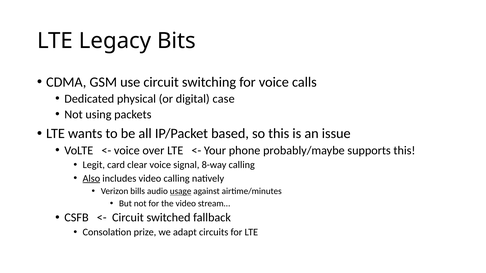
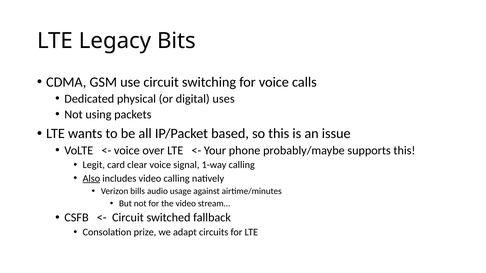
case: case -> uses (224, 99)
8-way: 8-way -> 1-way (214, 165)
usage underline: present -> none (181, 192)
